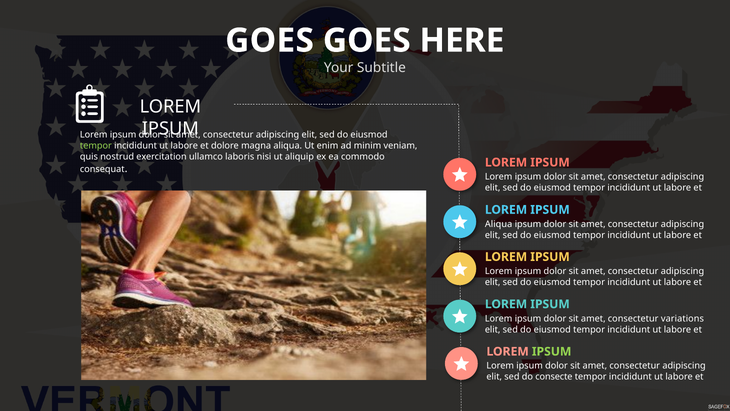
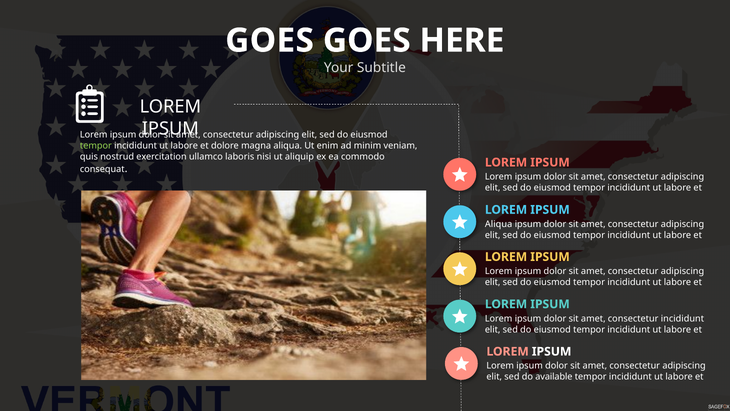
consectetur variations: variations -> incididunt (682, 318)
IPSUM colour: light green -> white (552, 351)
consecte: consecte -> available (554, 377)
